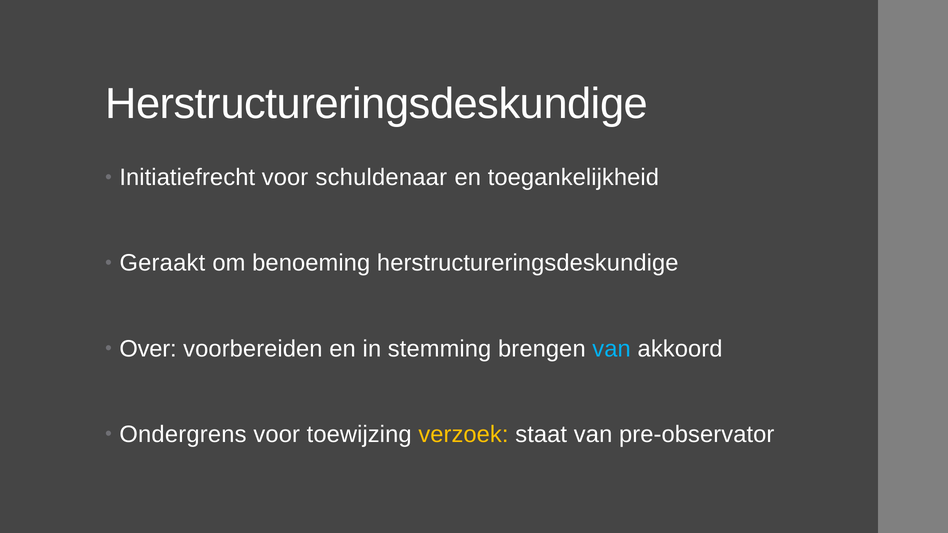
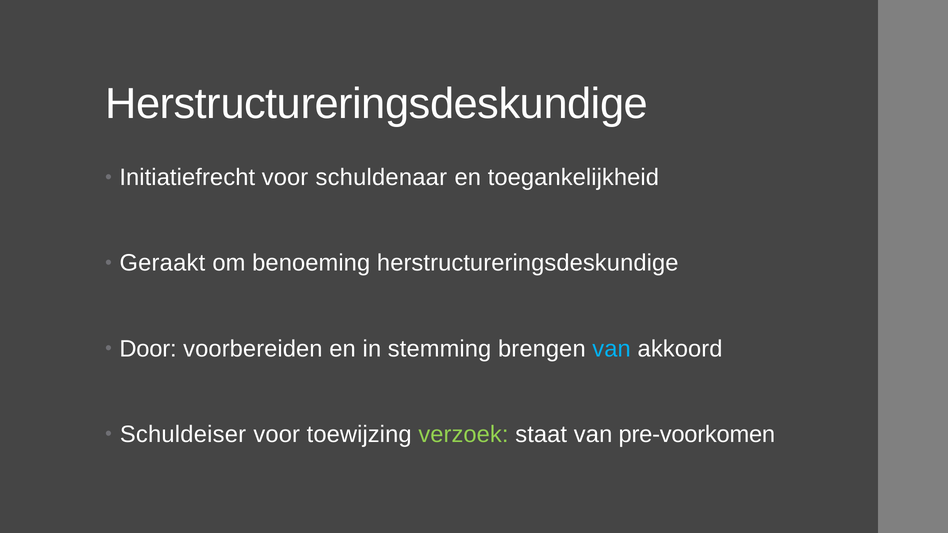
Over: Over -> Door (148, 349)
Ondergrens: Ondergrens -> Schuldeiser (183, 435)
verzoek colour: yellow -> light green (463, 435)
pre-observator: pre-observator -> pre-voorkomen (697, 435)
